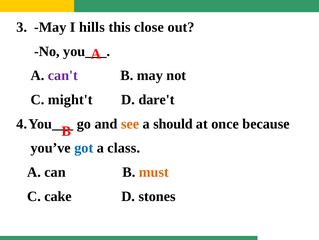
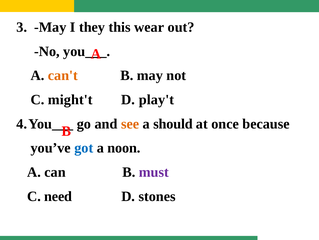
hills: hills -> they (92, 27)
close: close -> wear (149, 27)
can't colour: purple -> orange (63, 75)
dare't: dare't -> play't (156, 99)
class: class -> noon (124, 148)
must colour: orange -> purple (154, 172)
cake: cake -> need (58, 196)
